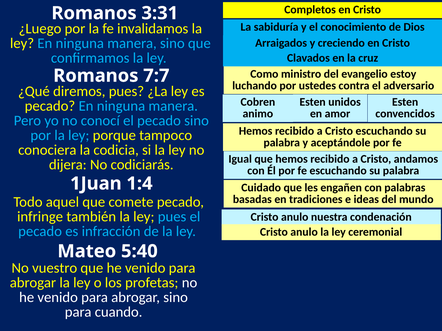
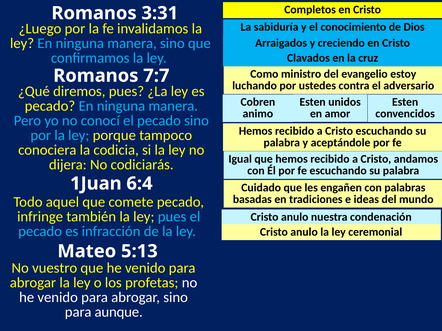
1:4: 1:4 -> 6:4 (139, 184)
5:40: 5:40 -> 5:13 (139, 252)
cuando: cuando -> aunque (119, 313)
